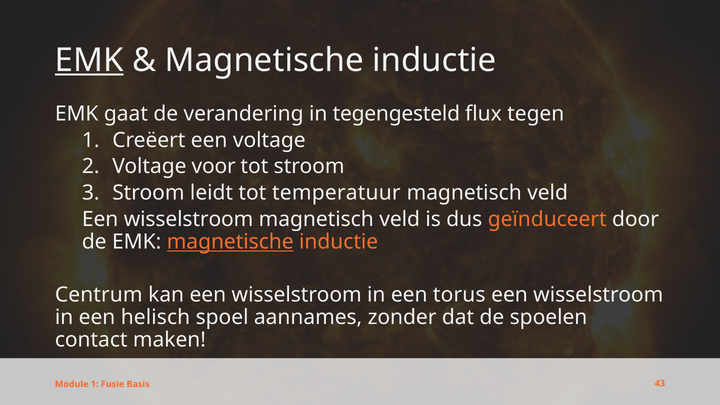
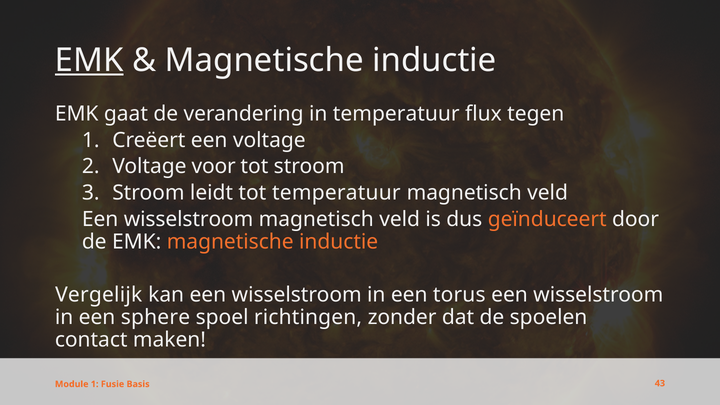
in tegengesteld: tegengesteld -> temperatuur (396, 114)
magnetische underline: present -> none (230, 242)
Centrum: Centrum -> Vergelijk (99, 295)
helisch: helisch -> sphere (155, 317)
aannames: aannames -> richtingen (308, 317)
